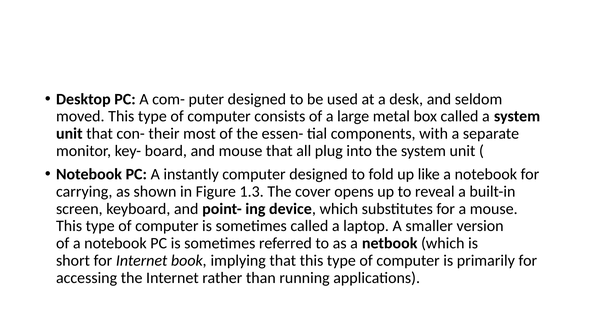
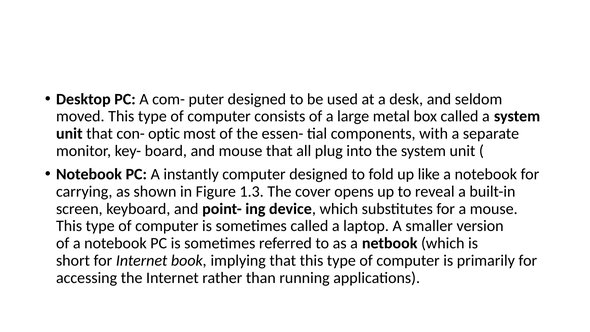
their: their -> optic (164, 134)
